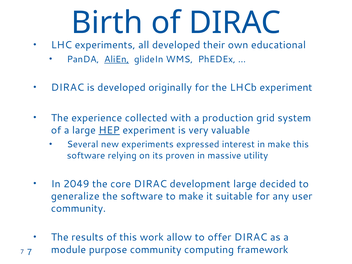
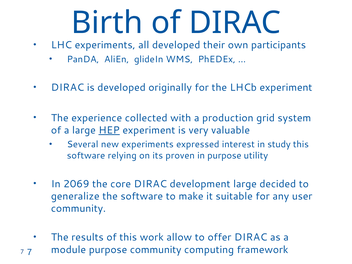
educational: educational -> participants (279, 45)
AliEn underline: present -> none (117, 59)
in make: make -> study (279, 144)
in massive: massive -> purpose (224, 156)
2049: 2049 -> 2069 (76, 184)
